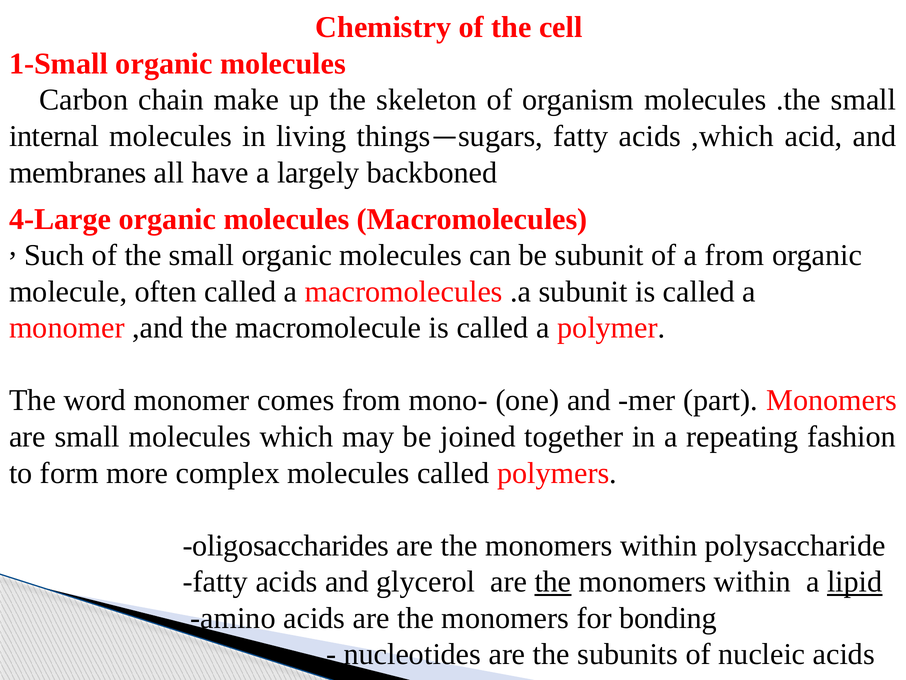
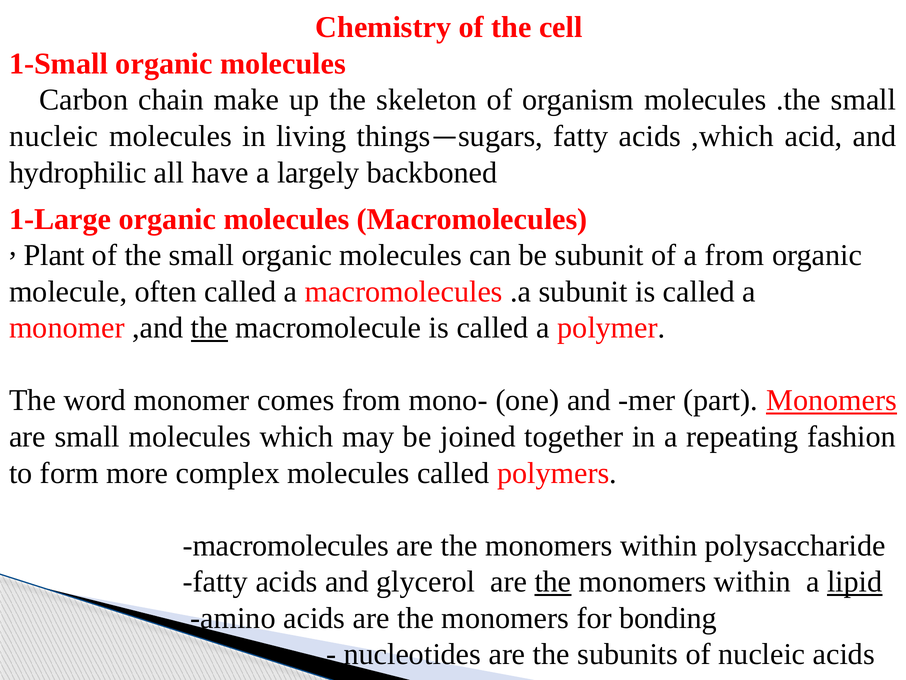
internal: internal -> nucleic (54, 136)
membranes: membranes -> hydrophilic (78, 172)
4-Large: 4-Large -> 1-Large (60, 219)
Such: Such -> Plant (54, 255)
the underline: none -> present (209, 328)
Monomers underline: none -> present (832, 400)
oligosaccharides: oligosaccharides -> macromolecules (286, 545)
